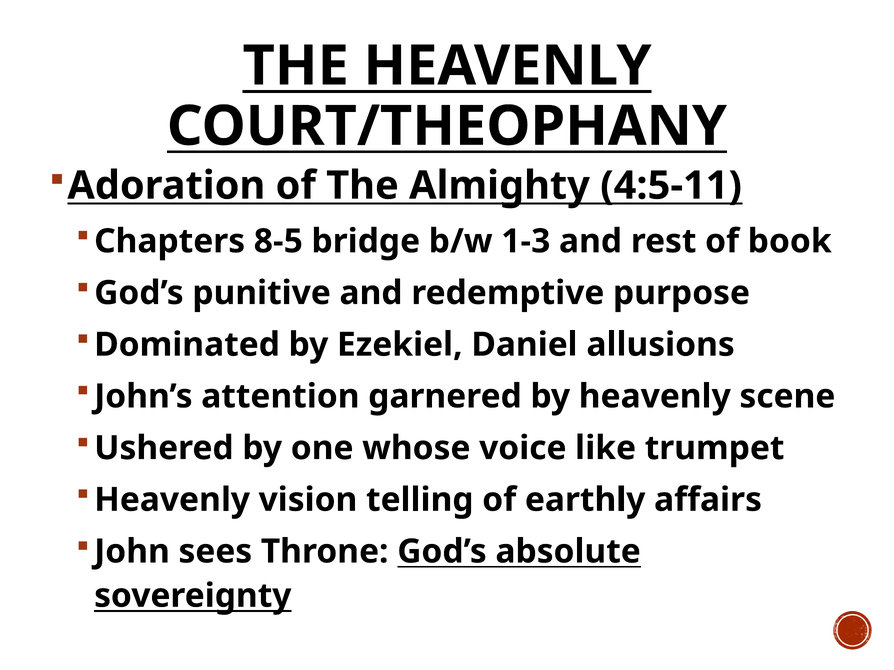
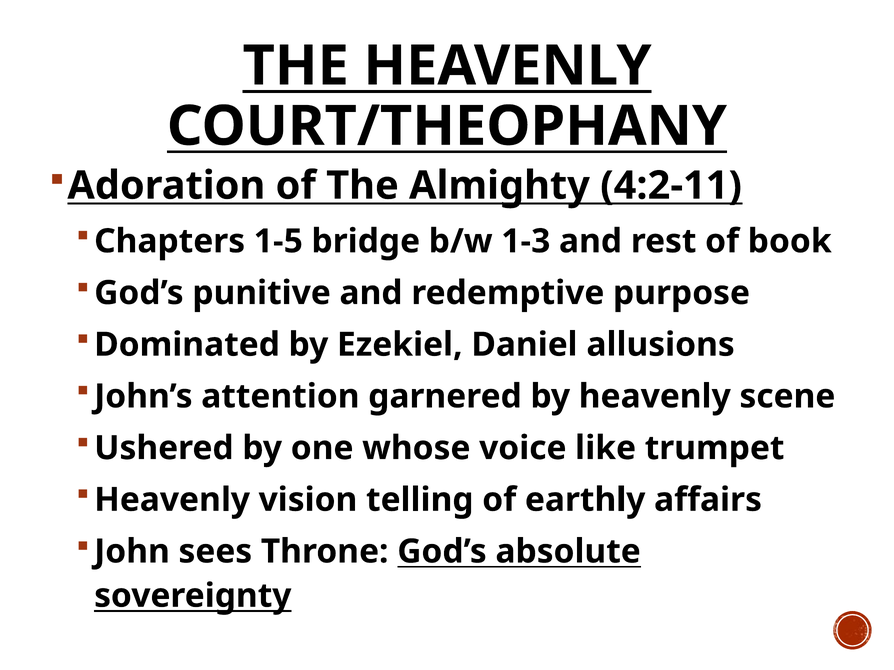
4:5-11: 4:5-11 -> 4:2-11 (671, 186)
8-5: 8-5 -> 1-5 (278, 241)
